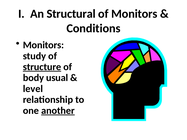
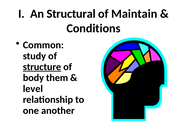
of Monitors: Monitors -> Maintain (134, 14)
Monitors: Monitors -> Common (43, 45)
usual: usual -> them (57, 78)
another underline: present -> none (58, 111)
